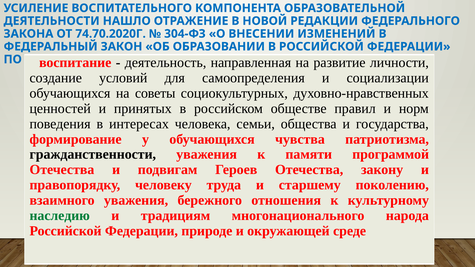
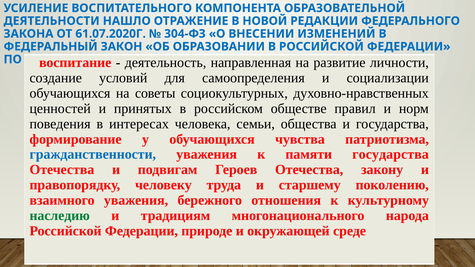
74.70.2020Г: 74.70.2020Г -> 61.07.2020Г (111, 34)
гражданственности colour: black -> blue (93, 155)
памяти программой: программой -> государства (391, 155)
